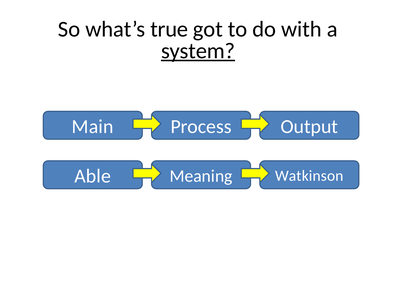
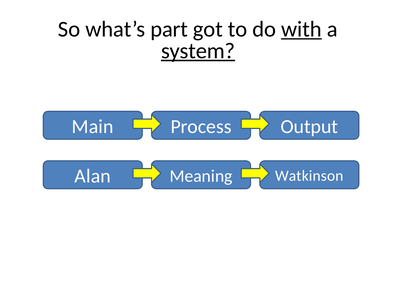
true: true -> part (169, 29)
with underline: none -> present (301, 29)
Able: Able -> Alan (93, 176)
